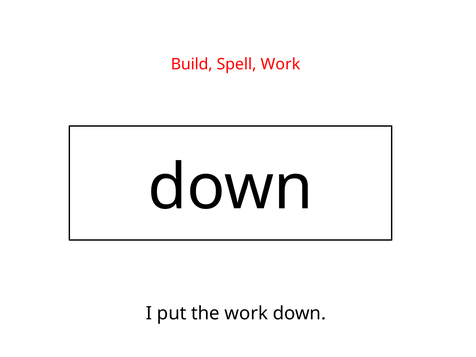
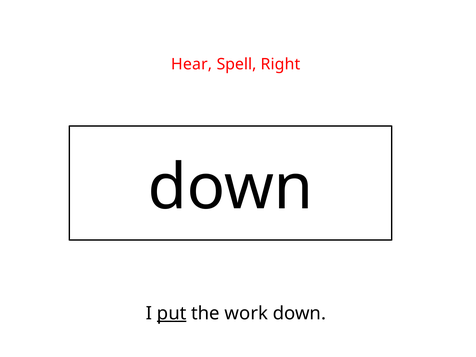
Build: Build -> Hear (192, 64)
Spell Work: Work -> Right (280, 64)
put underline: none -> present (172, 313)
